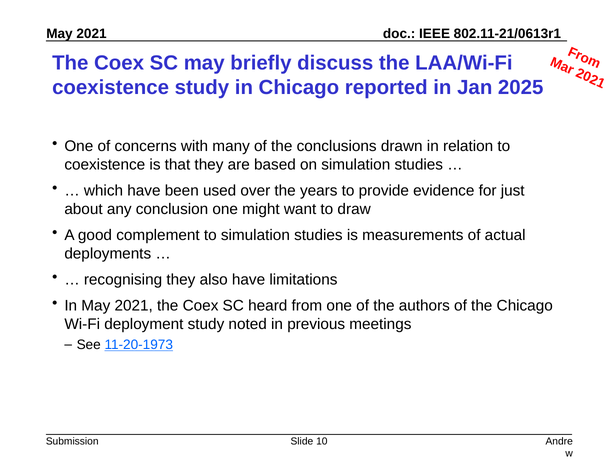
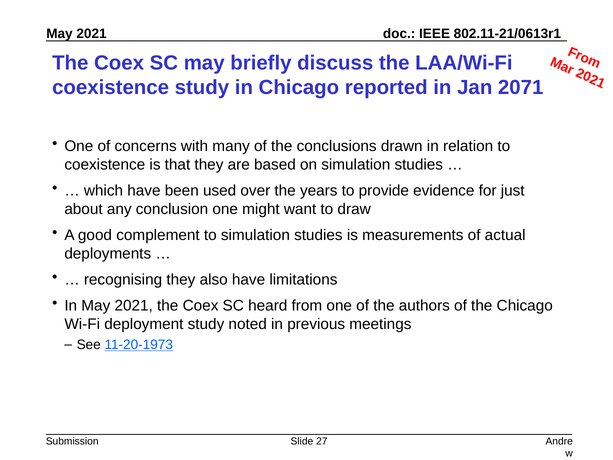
2025: 2025 -> 2071 (521, 87)
10: 10 -> 27 (322, 441)
